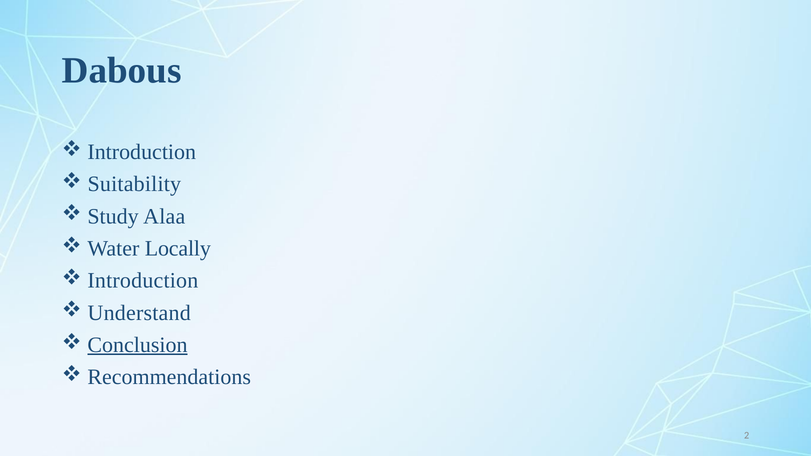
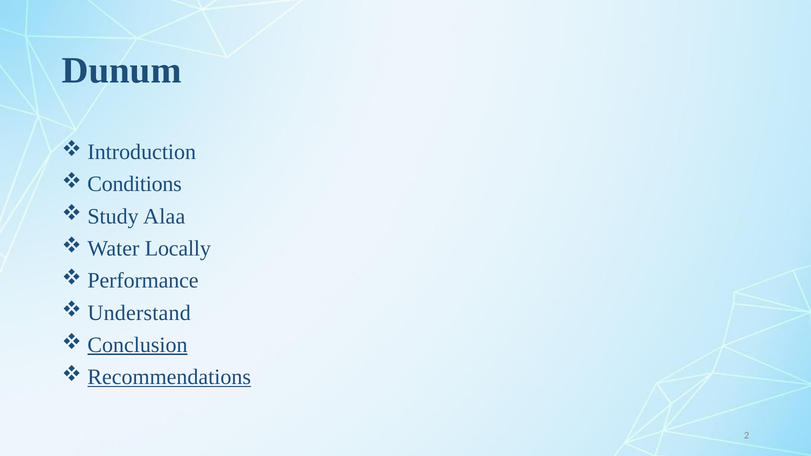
Dabous: Dabous -> Dunum (122, 71)
Suitability: Suitability -> Conditions (135, 184)
Introduction: Introduction -> Performance (143, 281)
Recommendations underline: none -> present (169, 377)
